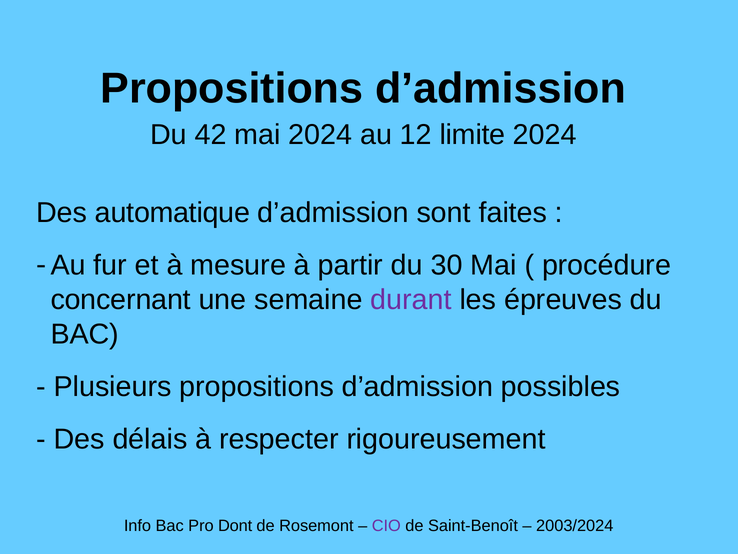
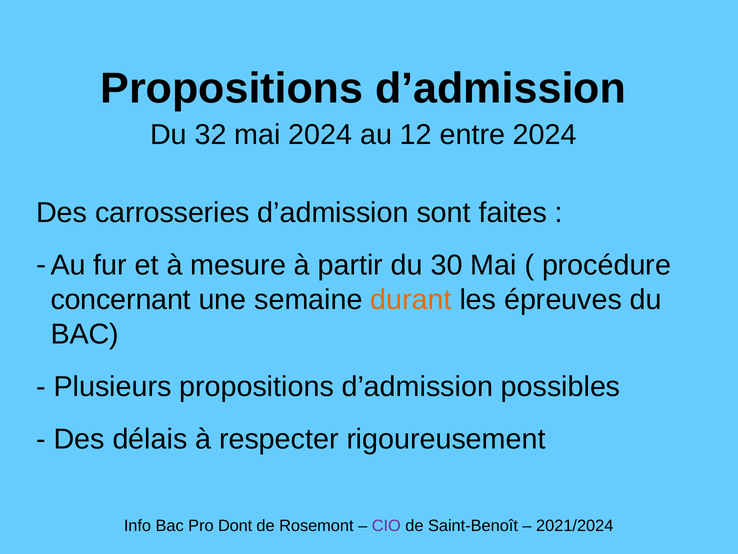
42: 42 -> 32 (211, 134)
limite: limite -> entre (472, 134)
automatique: automatique -> carrosseries (172, 213)
durant colour: purple -> orange (411, 300)
2003/2024: 2003/2024 -> 2021/2024 (575, 526)
